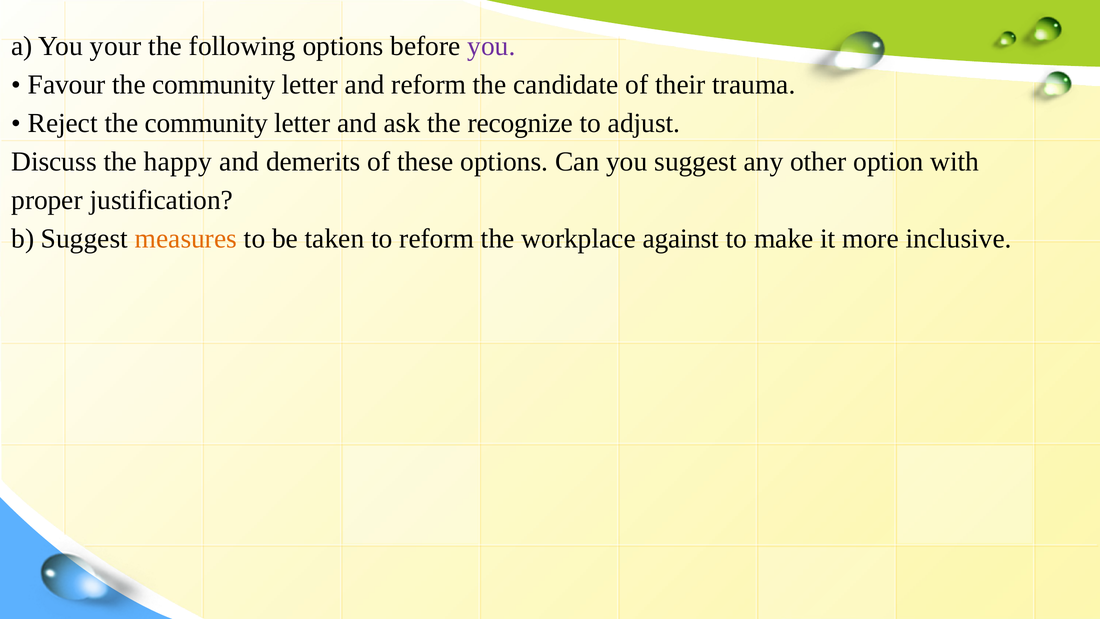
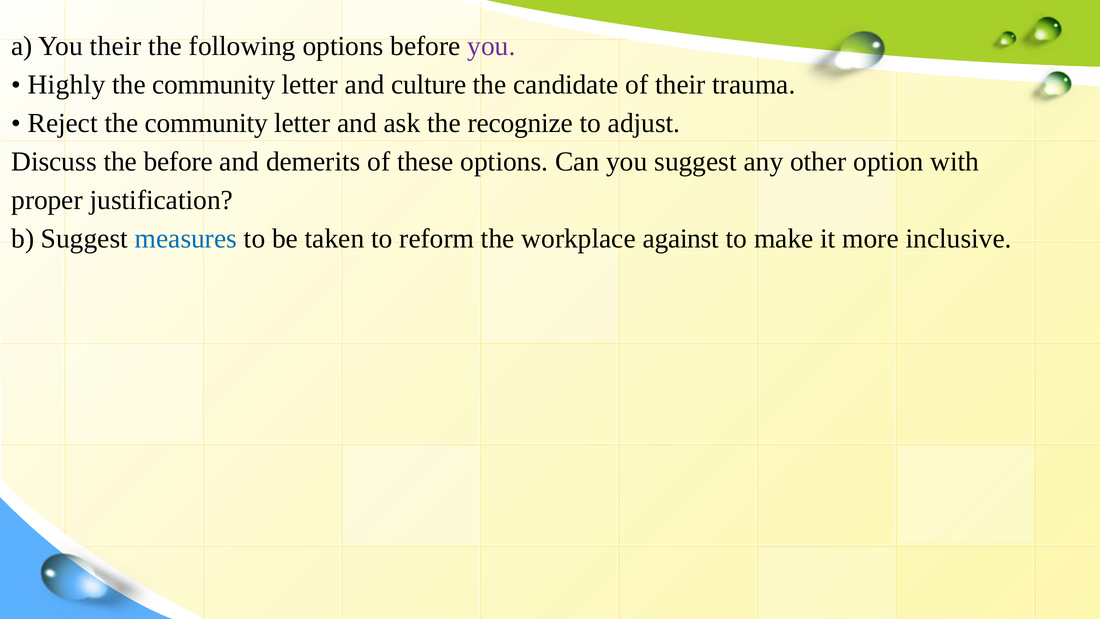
You your: your -> their (116, 46)
Favour: Favour -> Highly (67, 84)
and reform: reform -> culture (429, 84)
the happy: happy -> before (178, 161)
measures colour: orange -> blue (186, 238)
